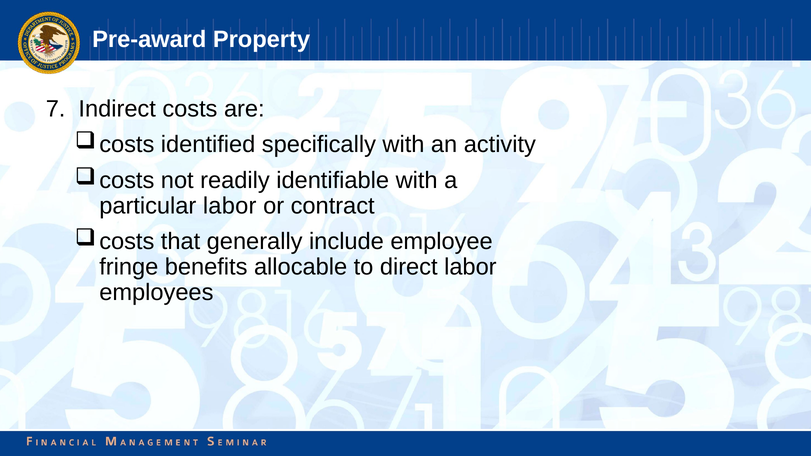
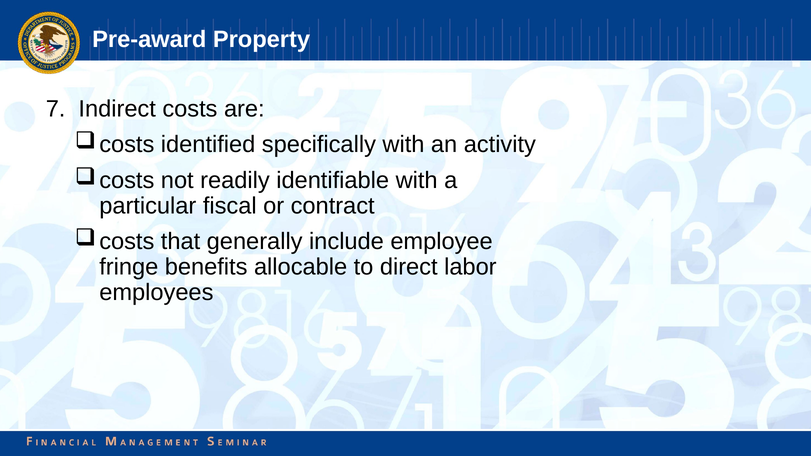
particular labor: labor -> fiscal (230, 206)
